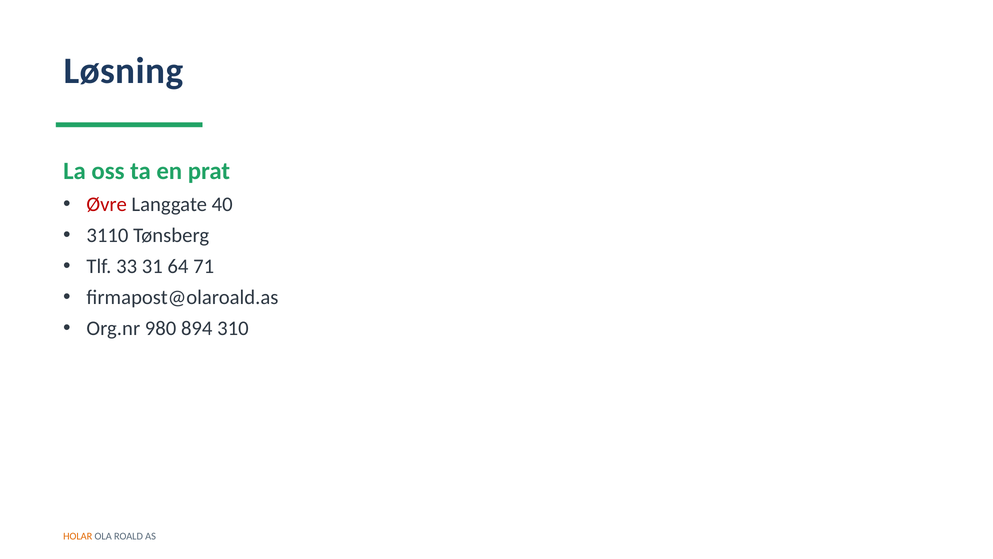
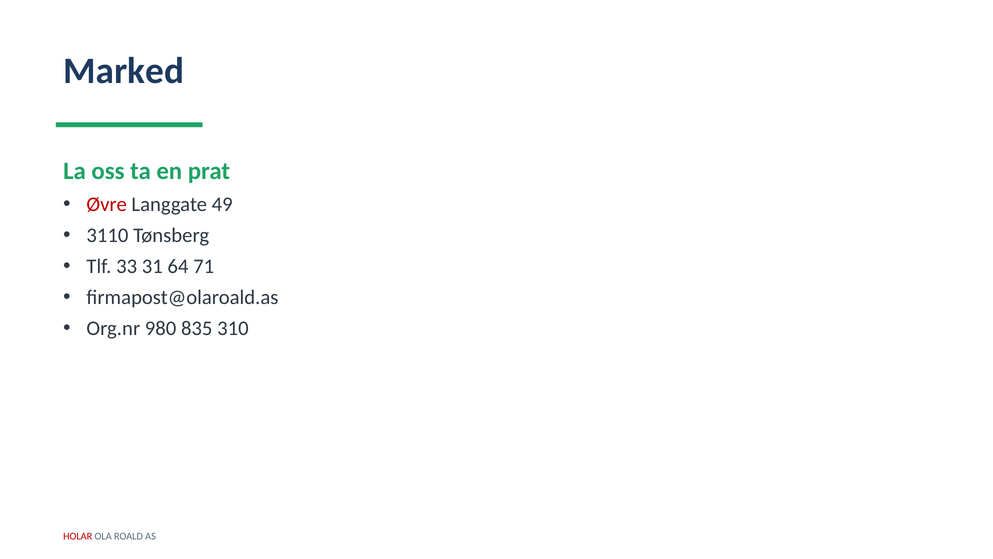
Løsning: Løsning -> Marked (124, 71)
40: 40 -> 49 (222, 204)
894: 894 -> 835 (197, 328)
HOLAR colour: orange -> red (78, 536)
